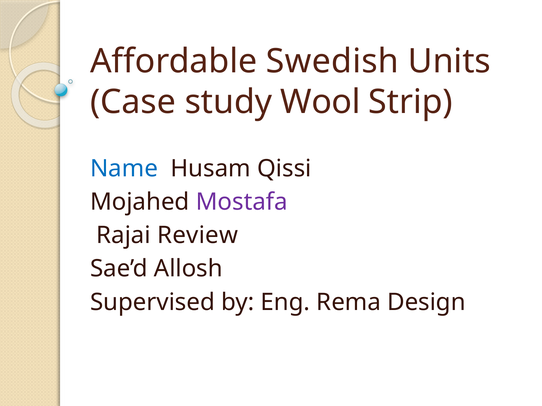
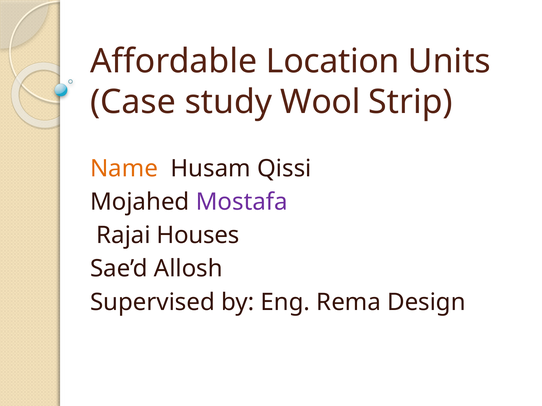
Swedish: Swedish -> Location (333, 61)
Name colour: blue -> orange (124, 169)
Review: Review -> Houses (198, 236)
